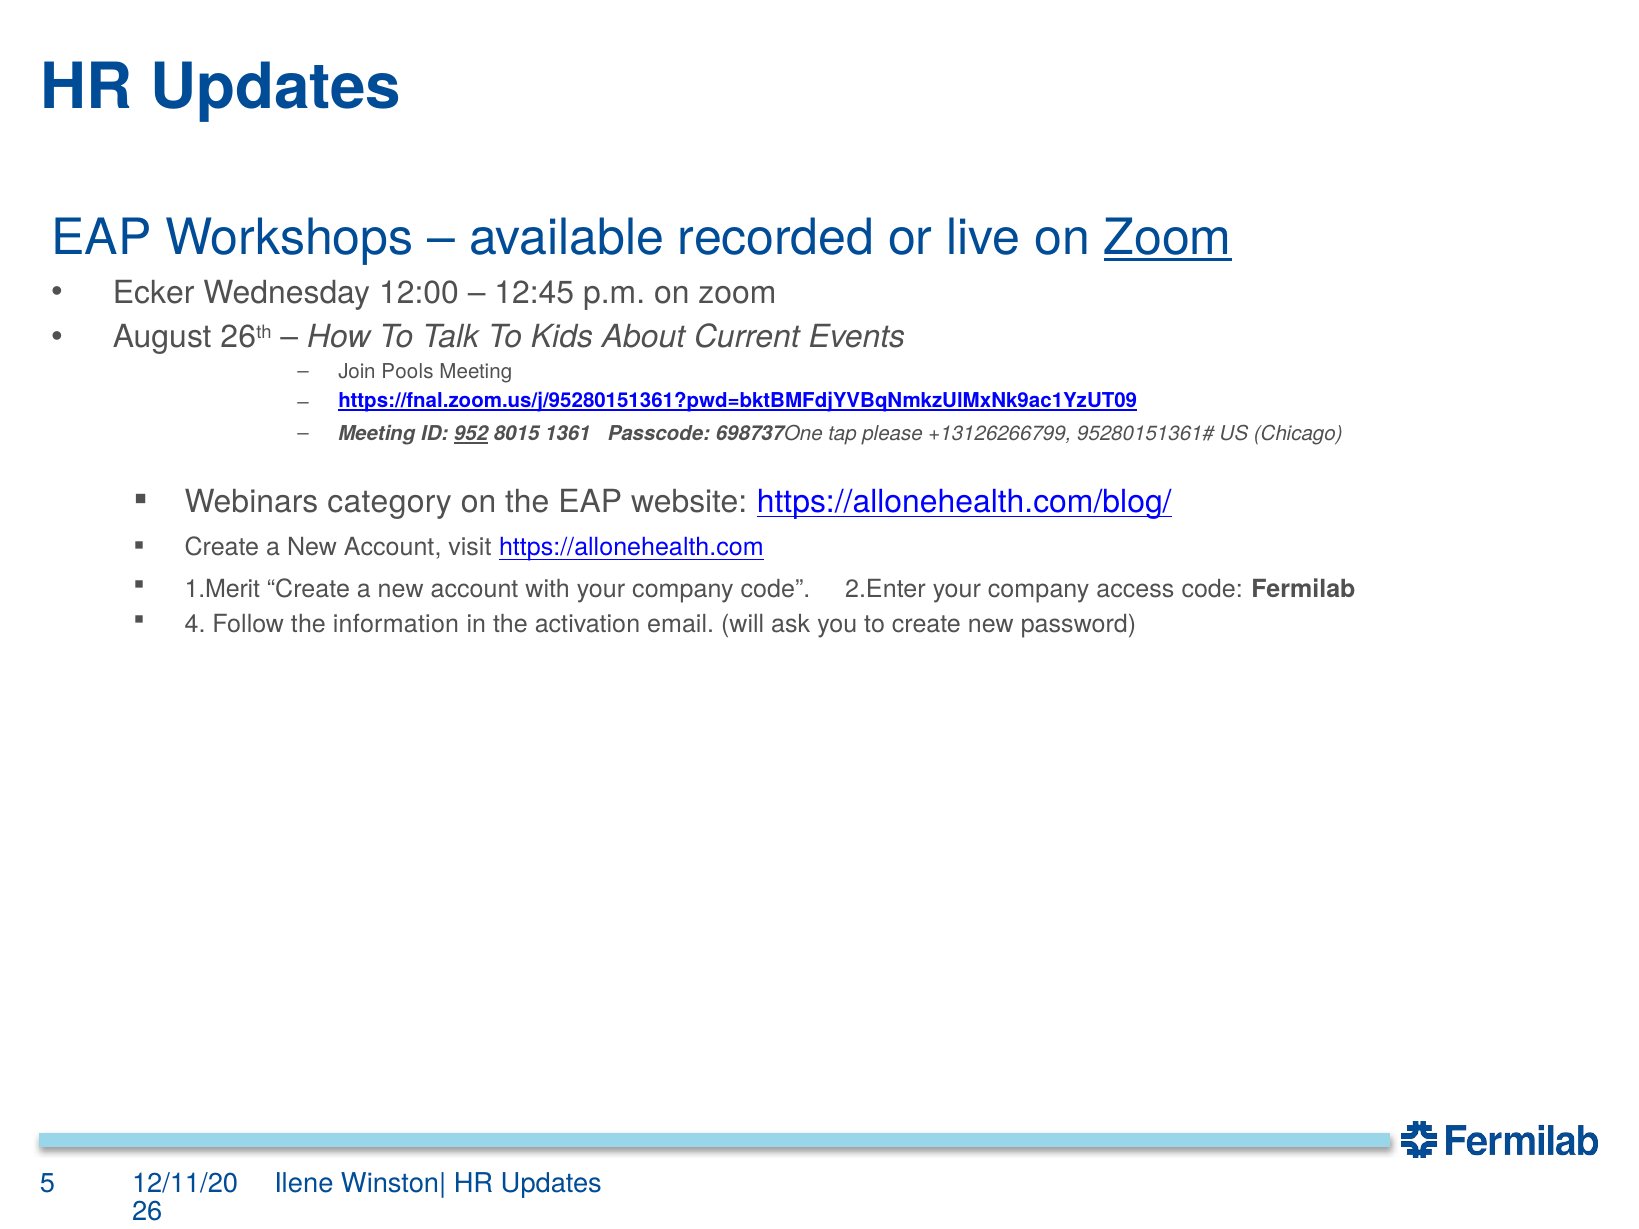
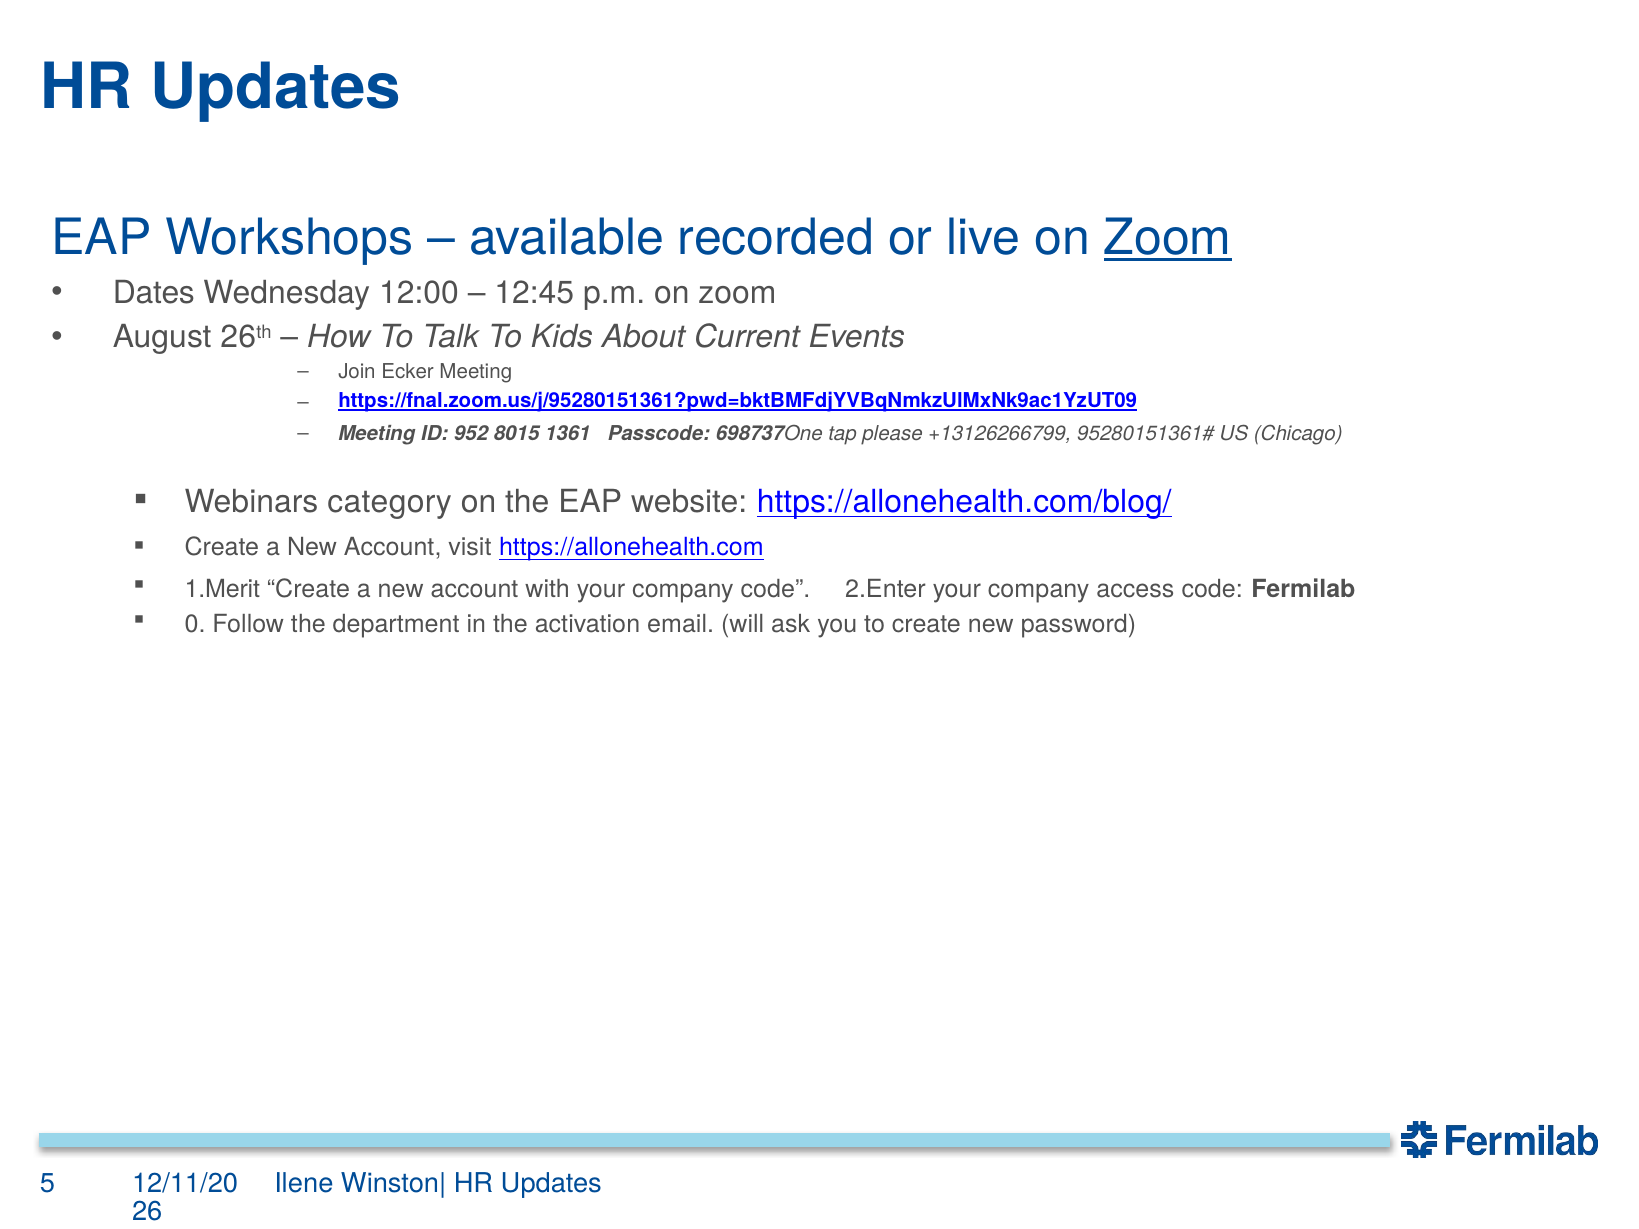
Ecker: Ecker -> Dates (154, 293)
Pools: Pools -> Ecker (408, 372)
952 underline: present -> none (471, 434)
4: 4 -> 0 (195, 624)
information: information -> department (396, 624)
